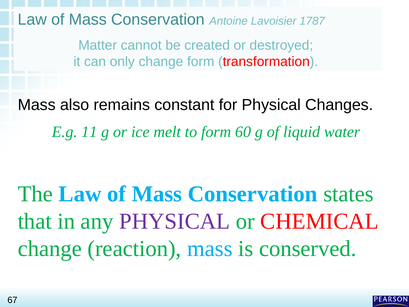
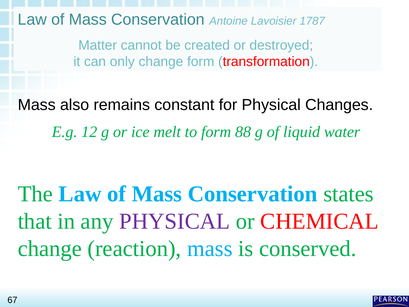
11: 11 -> 12 (89, 132)
60: 60 -> 88 (243, 132)
